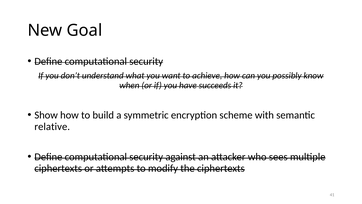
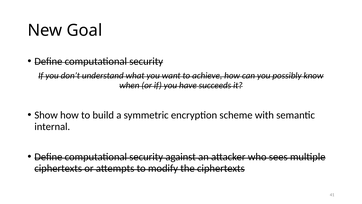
relative: relative -> internal (52, 126)
